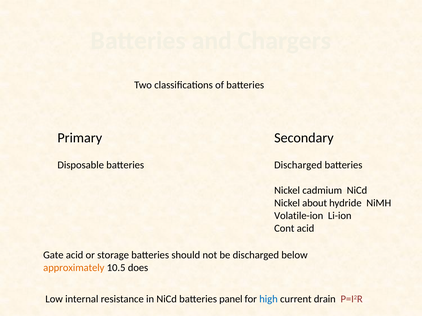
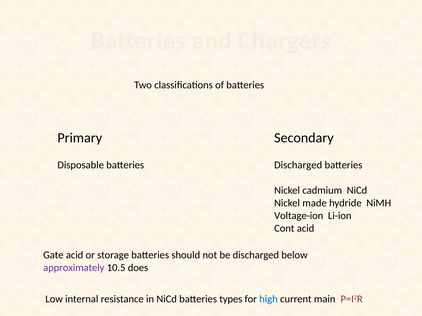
about: about -> made (315, 203)
Volatile-ion: Volatile-ion -> Voltage-ion (299, 216)
approximately colour: orange -> purple (74, 268)
panel: panel -> types (231, 300)
drain: drain -> main (325, 300)
